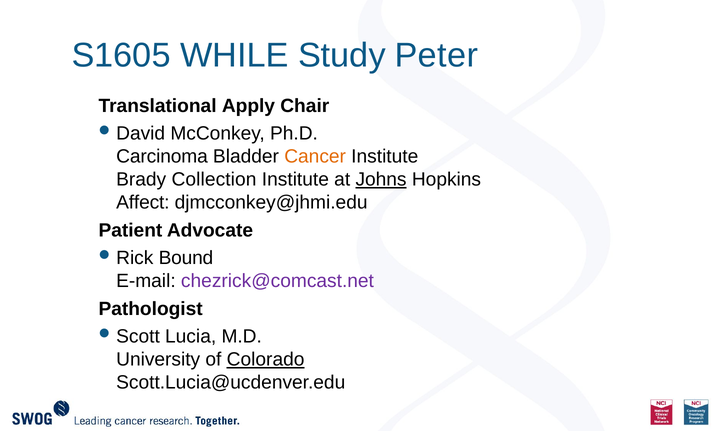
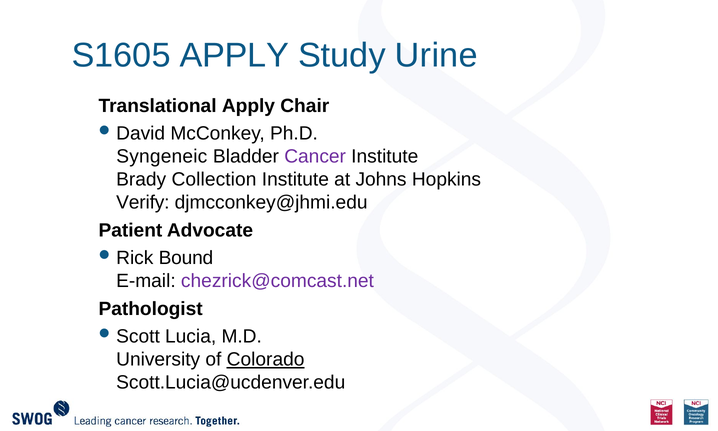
S1605 WHILE: WHILE -> APPLY (234, 56)
Peter: Peter -> Urine (436, 56)
Carcinoma: Carcinoma -> Syngeneic (162, 156)
Cancer colour: orange -> purple (315, 156)
Johns underline: present -> none (381, 179)
Affect: Affect -> Verify (143, 202)
